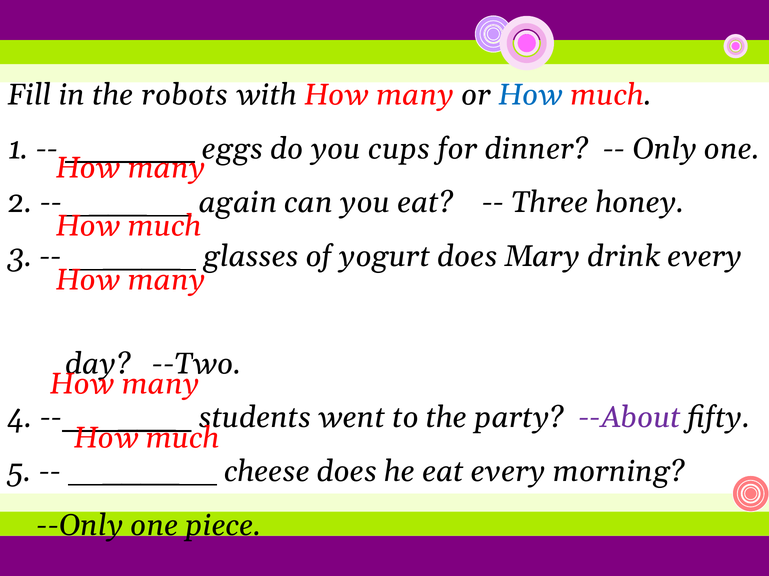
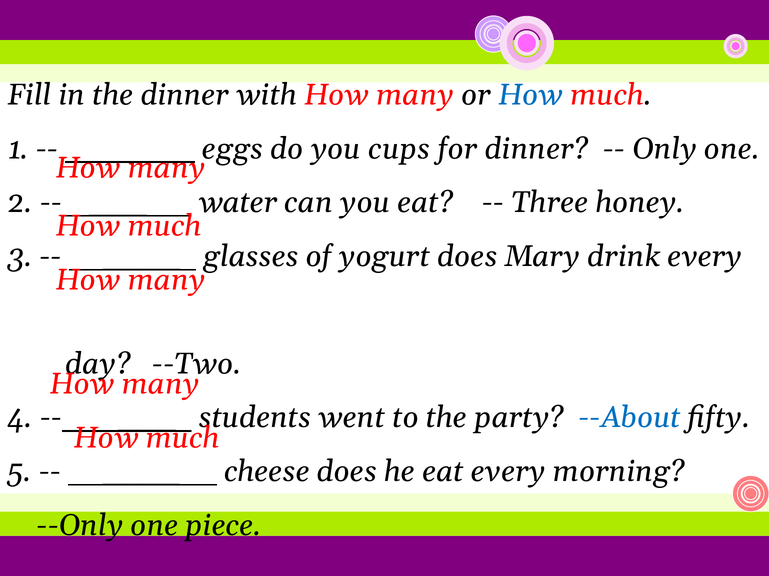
the robots: robots -> dinner (185, 95)
again: again -> water (238, 203)
--About colour: purple -> blue (629, 418)
